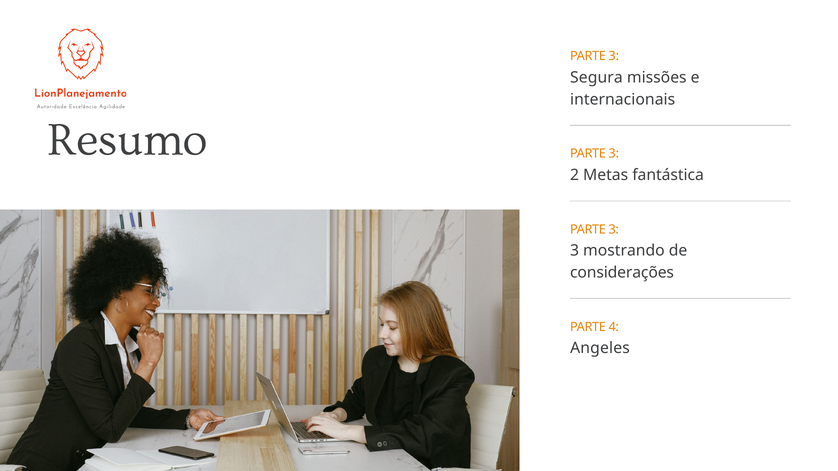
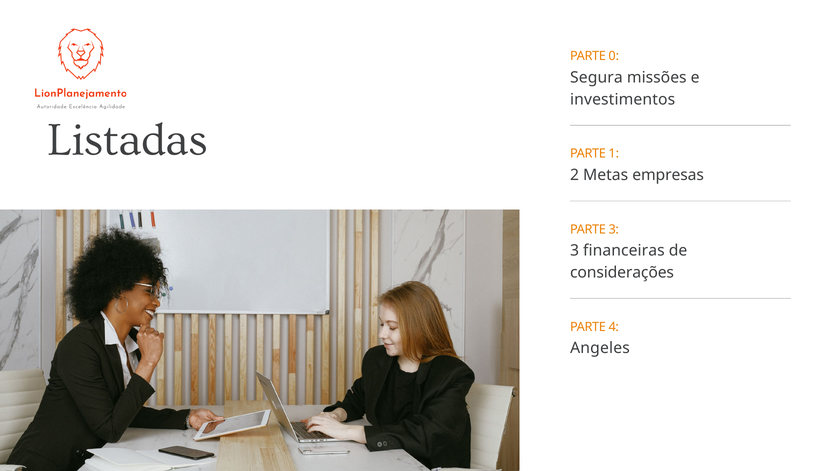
3: 3 -> 0 (614, 56)
internacionais: internacionais -> investimentos (623, 100)
Resumo: Resumo -> Listadas (127, 140)
3: 3 -> 1 (614, 154)
fantástica: fantástica -> empresas (668, 175)
mostrando: mostrando -> financeiras (624, 251)
